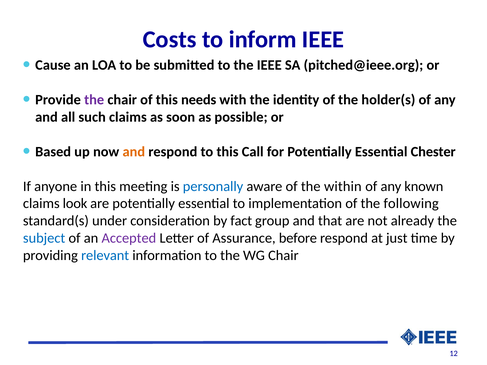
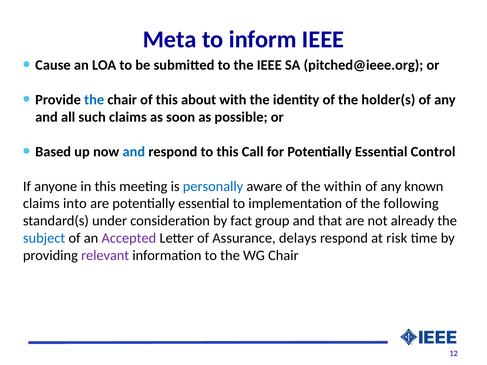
Costs: Costs -> Meta (170, 39)
the colour: purple -> blue (94, 100)
needs: needs -> about (199, 100)
and colour: orange -> blue (134, 152)
Chester: Chester -> Control (433, 152)
look: look -> into (75, 204)
before: before -> delays (298, 238)
just: just -> risk (397, 238)
relevant colour: blue -> purple (105, 256)
